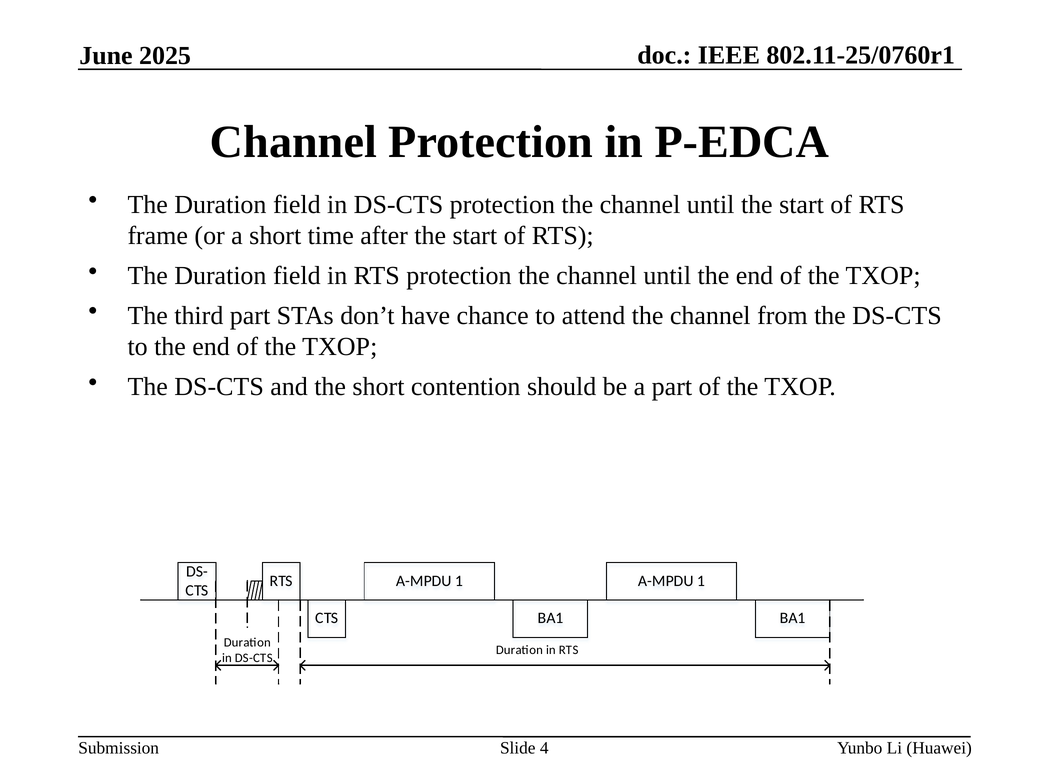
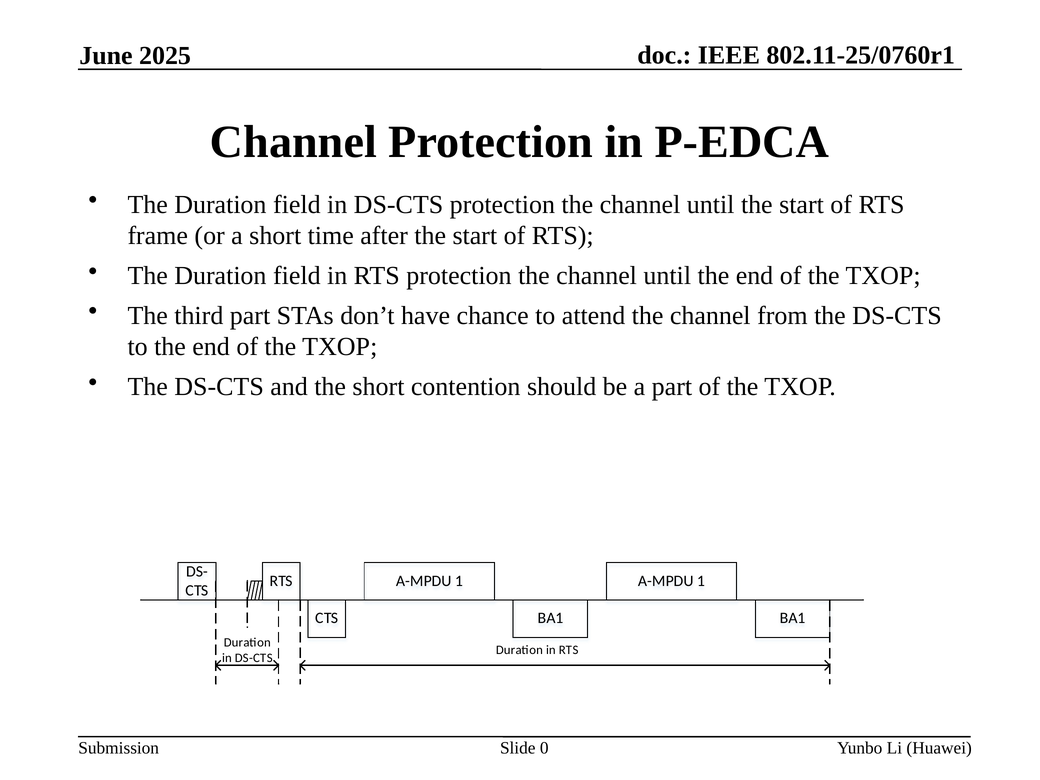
4: 4 -> 0 (544, 748)
